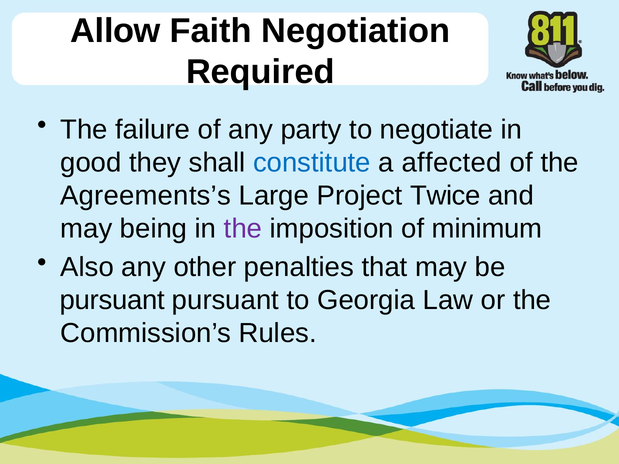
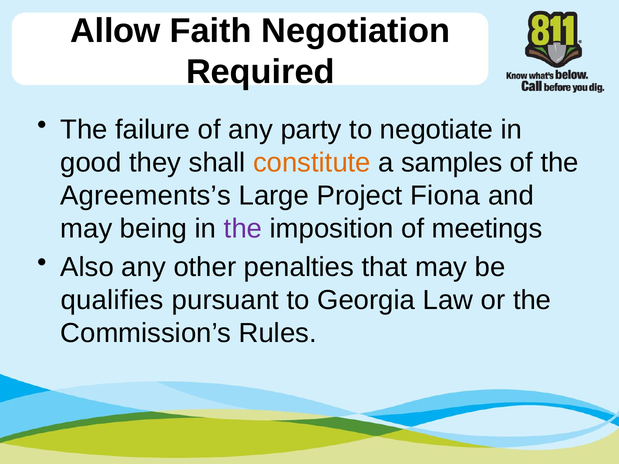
constitute colour: blue -> orange (312, 163)
affected: affected -> samples (452, 163)
Twice: Twice -> Fiona (445, 196)
minimum: minimum -> meetings (487, 229)
pursuant: pursuant -> qualifies (112, 300)
